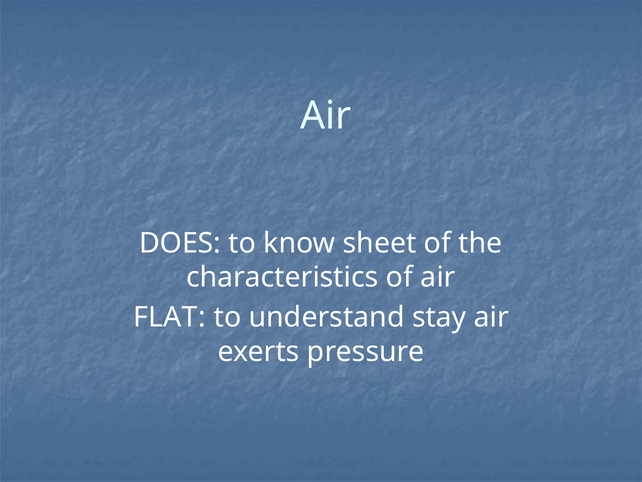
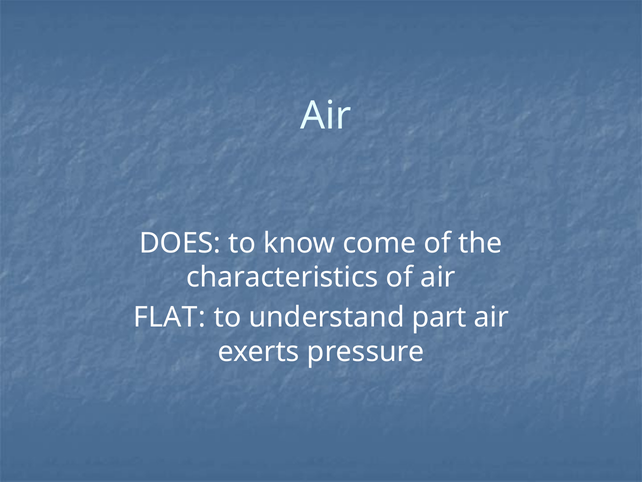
sheet: sheet -> come (380, 243)
stay: stay -> part (439, 317)
